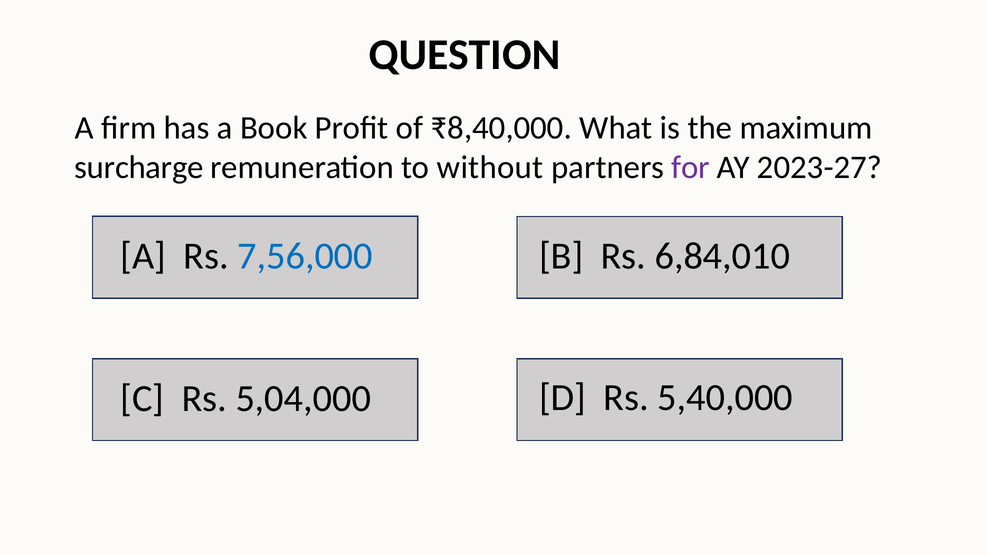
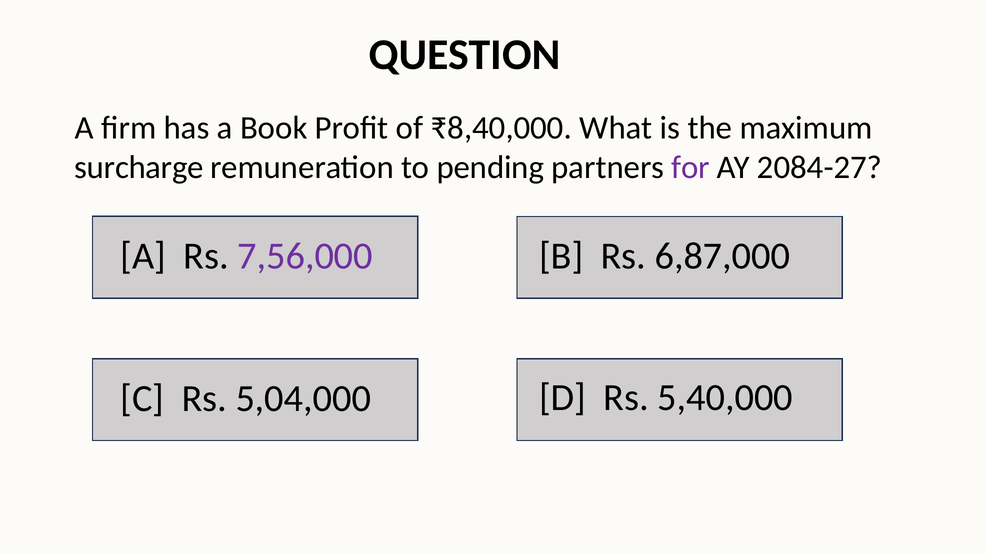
without: without -> pending (490, 167)
2023-27: 2023-27 -> 2084-27 (820, 167)
7,56,000 colour: blue -> purple (305, 256)
6,84,010: 6,84,010 -> 6,87,000 (722, 256)
